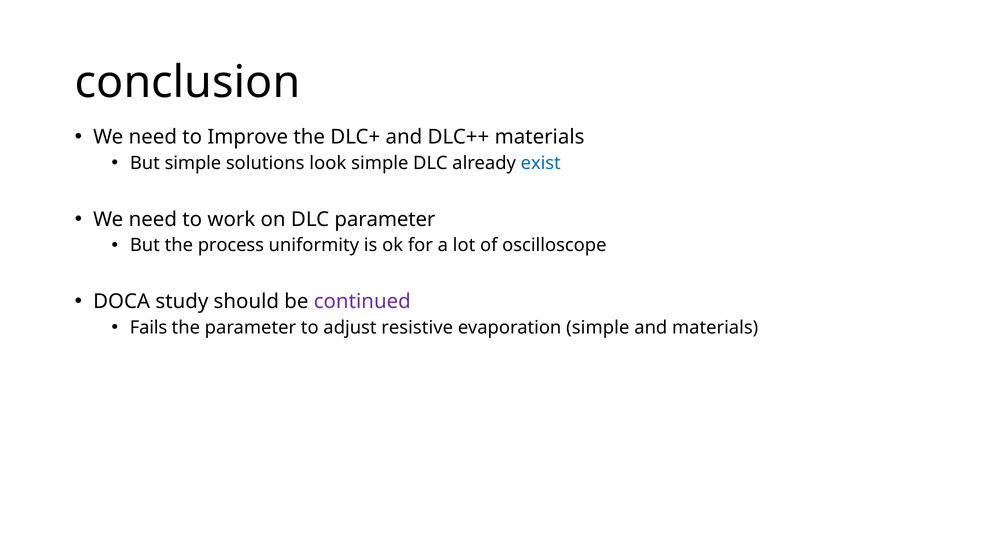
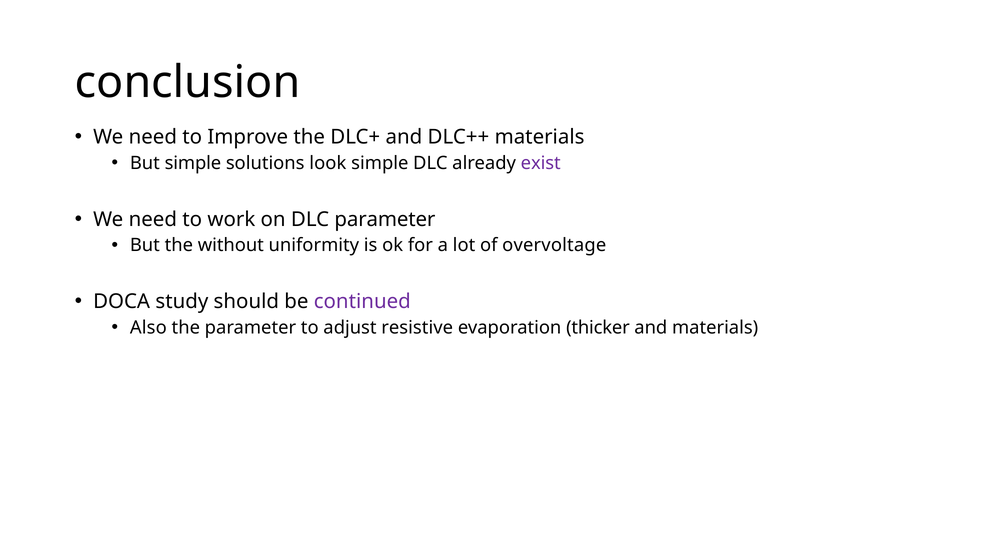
exist colour: blue -> purple (541, 163)
process: process -> without (231, 245)
oscilloscope: oscilloscope -> overvoltage (554, 245)
Fails: Fails -> Also (148, 327)
evaporation simple: simple -> thicker (598, 327)
